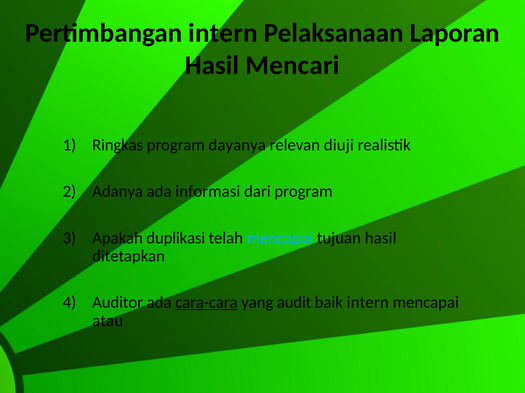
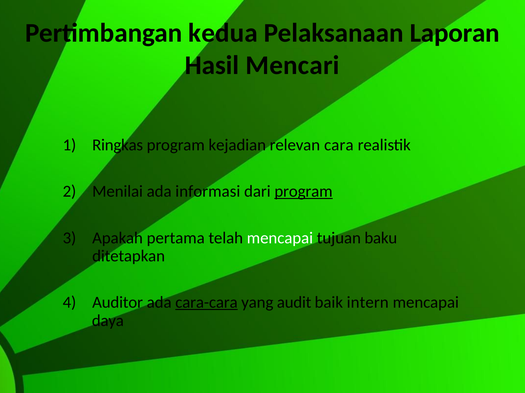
Pertimbangan intern: intern -> kedua (223, 33)
dayanya: dayanya -> kejadian (237, 145)
diuji: diuji -> cara (339, 145)
Adanya: Adanya -> Menilai (118, 192)
program underline: none -> present (303, 192)
duplikasi: duplikasi -> pertama (176, 238)
mencapai colour: light blue -> white (280, 238)
tujuan hasil: hasil -> baku (381, 238)
atau: atau -> daya (108, 321)
